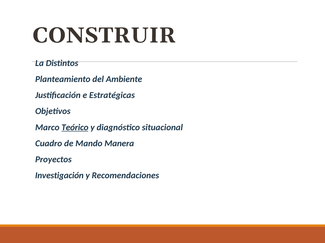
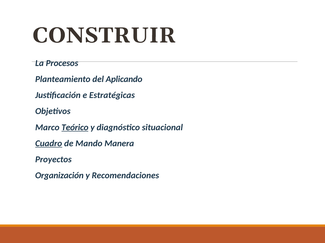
Distintos: Distintos -> Procesos (62, 63)
Ambiente: Ambiente -> Aplicando (124, 79)
Cuadro underline: none -> present (49, 144)
Investigación: Investigación -> Organización (59, 176)
